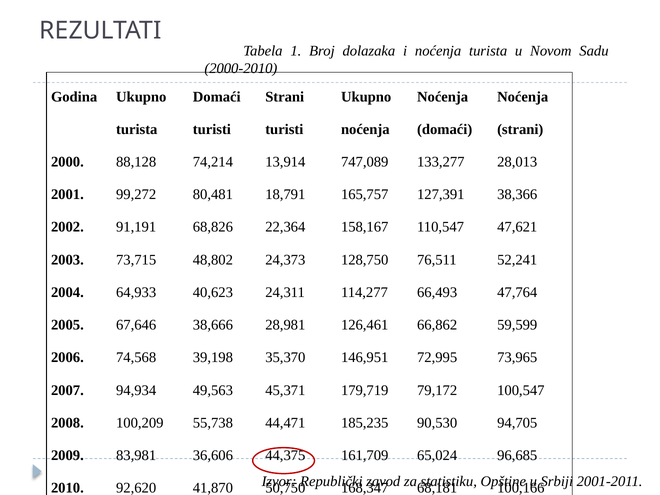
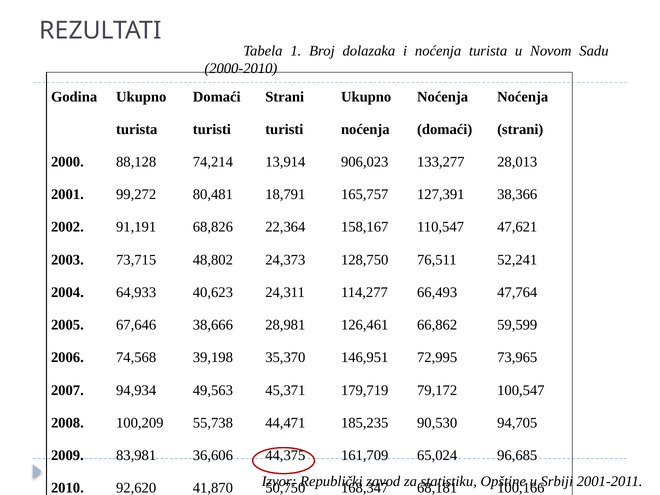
747,089: 747,089 -> 906,023 (365, 162)
